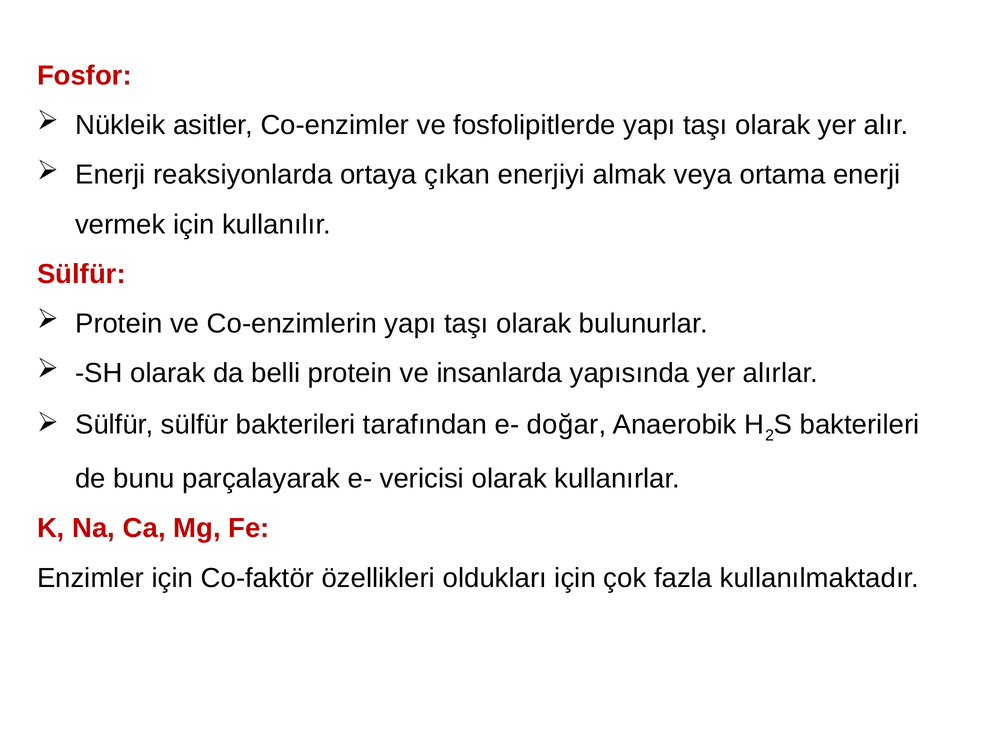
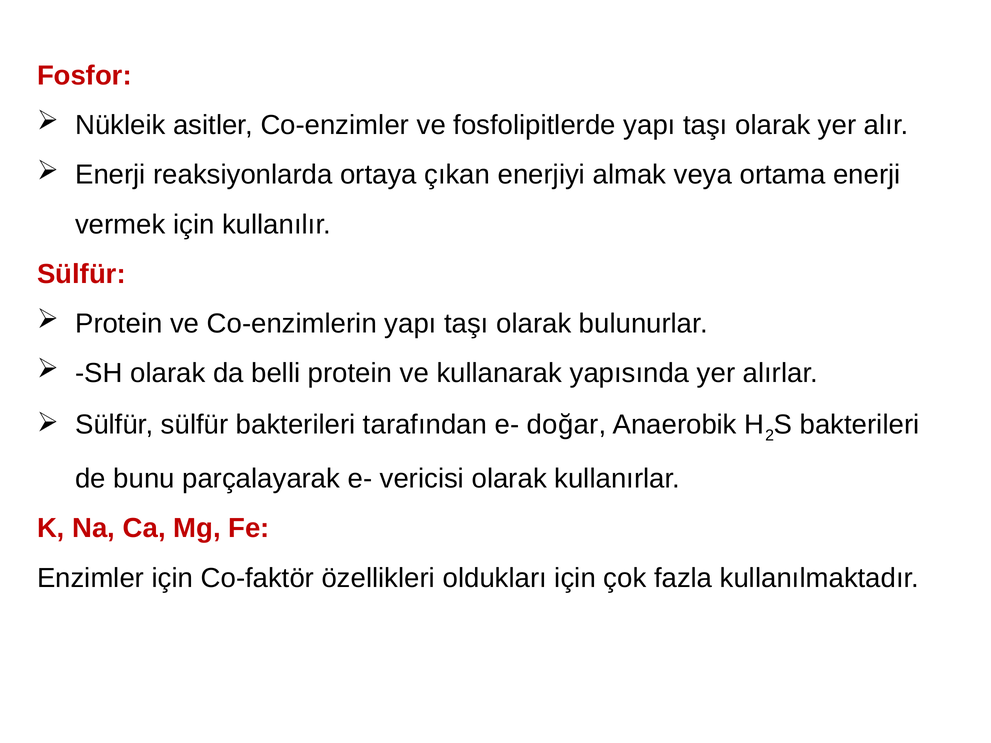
insanlarda: insanlarda -> kullanarak (499, 373)
